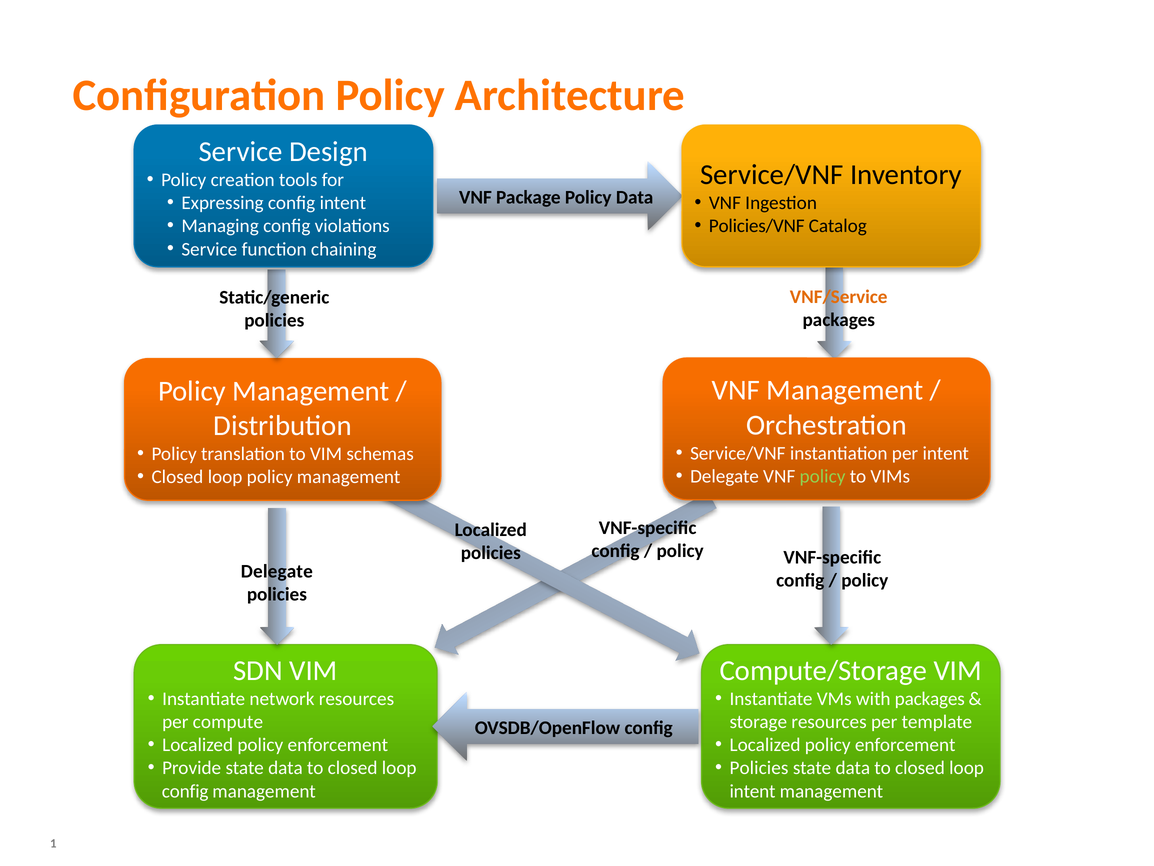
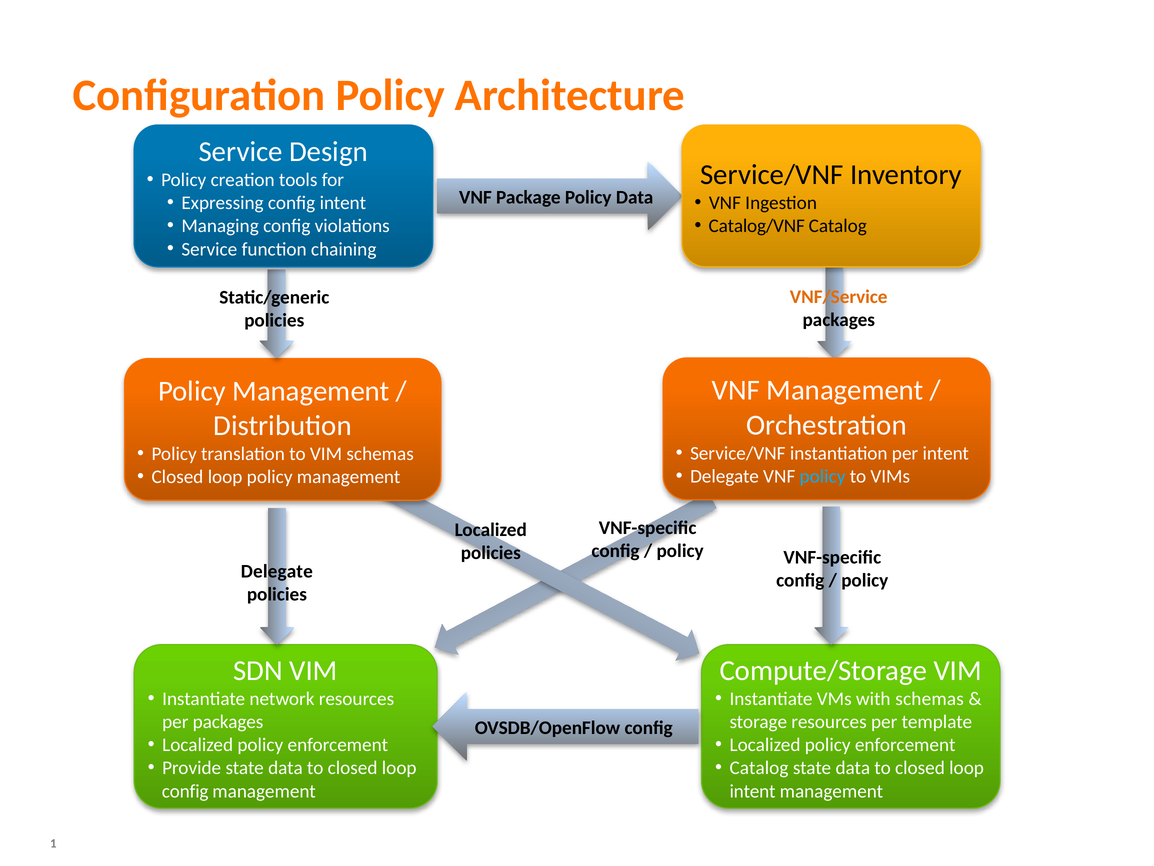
Policies/VNF: Policies/VNF -> Catalog/VNF (757, 226)
policy colour: light green -> light blue (823, 476)
with packages: packages -> schemas (930, 698)
per compute: compute -> packages (228, 722)
Policies: Policies -> Catalog (759, 768)
